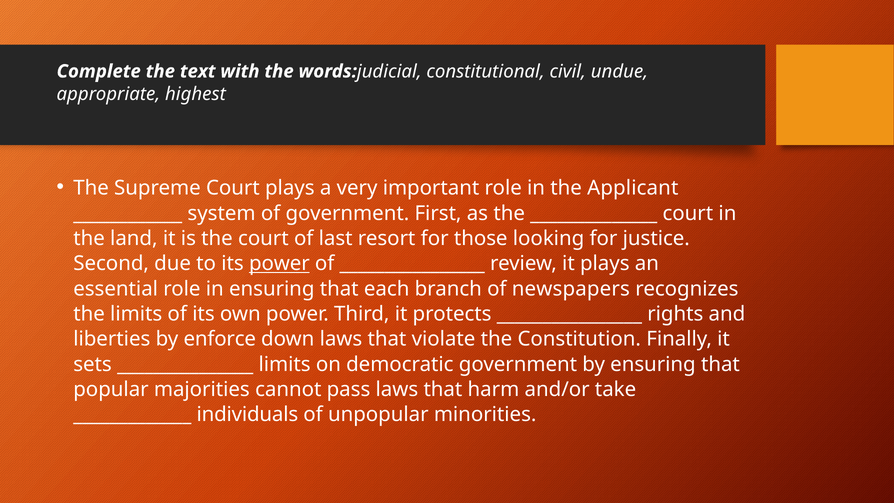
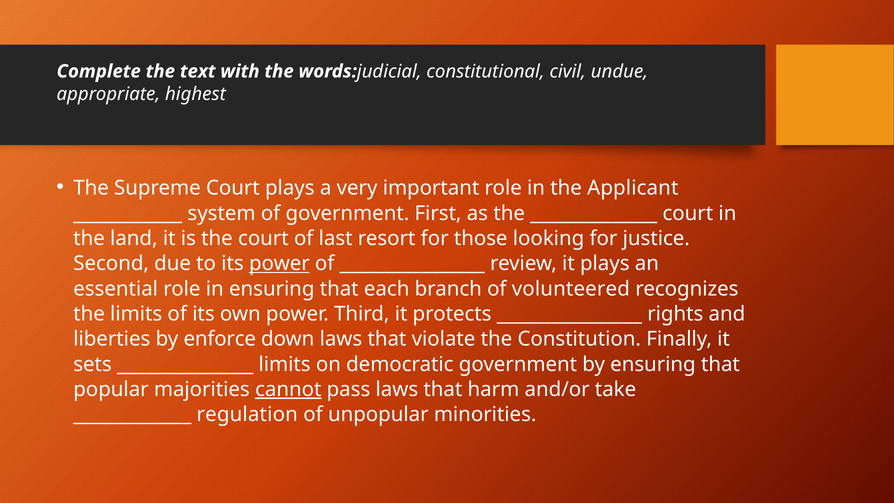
newspapers: newspapers -> volunteered (571, 289)
cannot underline: none -> present (288, 389)
individuals: individuals -> regulation (247, 414)
